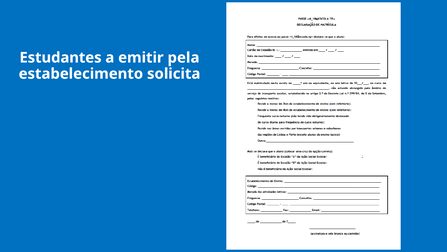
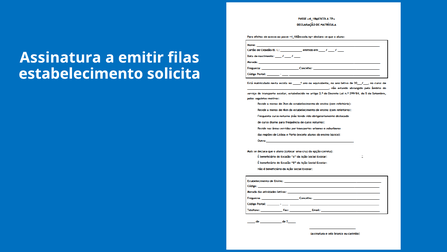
Estudantes: Estudantes -> Assinatura (60, 58)
pela: pela -> filas (183, 58)
